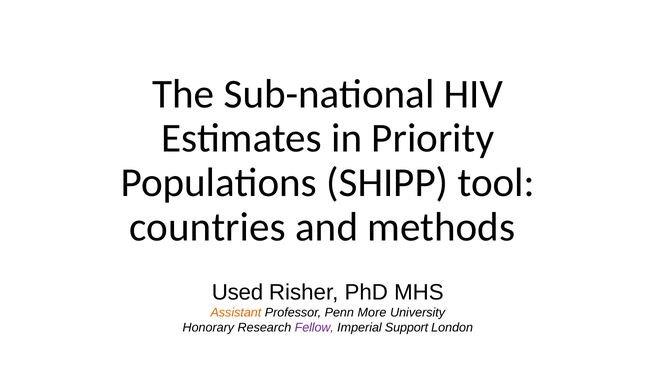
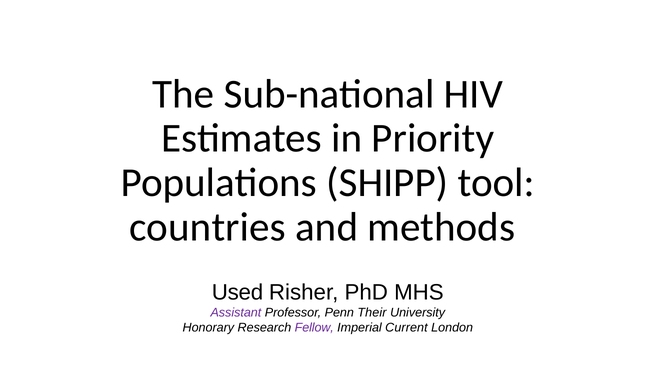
Assistant colour: orange -> purple (236, 313)
More: More -> Their (372, 313)
Support: Support -> Current (406, 328)
